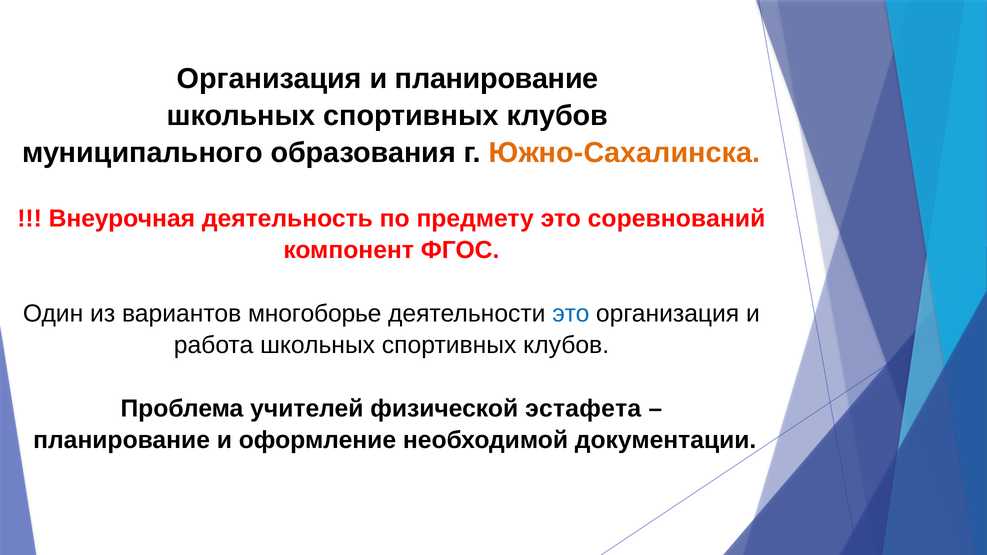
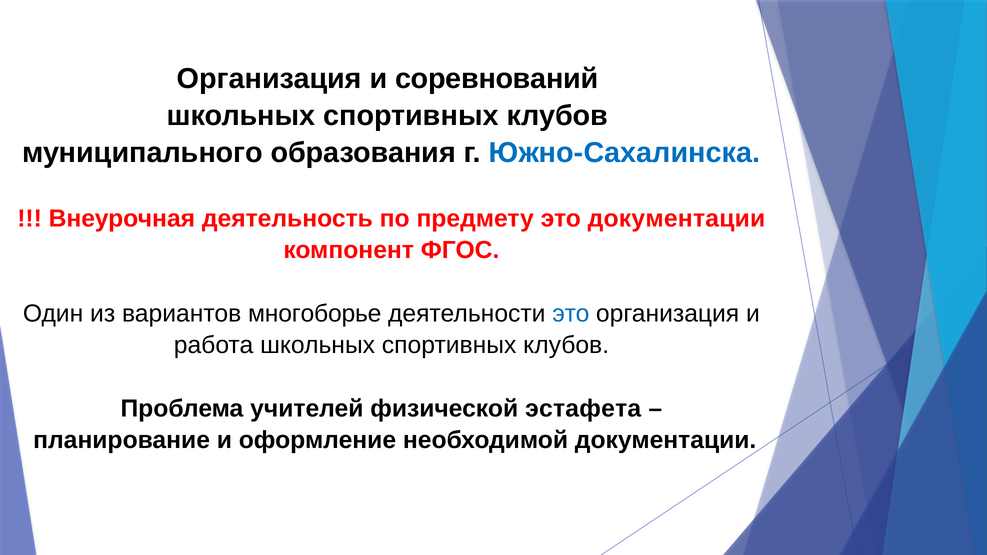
и планирование: планирование -> соревнований (497, 79)
Южно-Сахалинска colour: orange -> blue (625, 153)
это соревнований: соревнований -> документации (676, 219)
